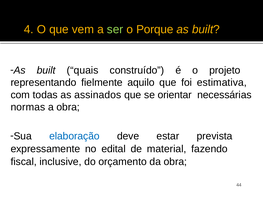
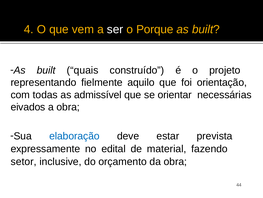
ser colour: light green -> white (115, 29)
estimativa: estimativa -> orientação (222, 82)
assinados: assinados -> admissível (98, 95)
normas: normas -> eivados (28, 107)
fiscal: fiscal -> setor (24, 161)
